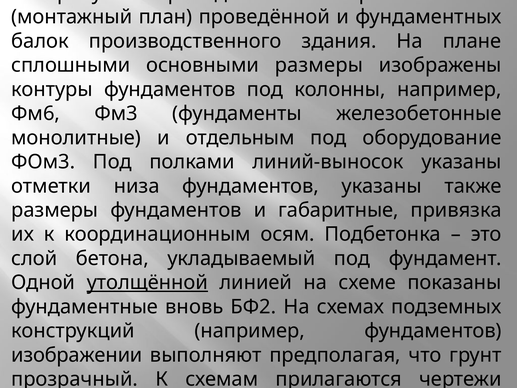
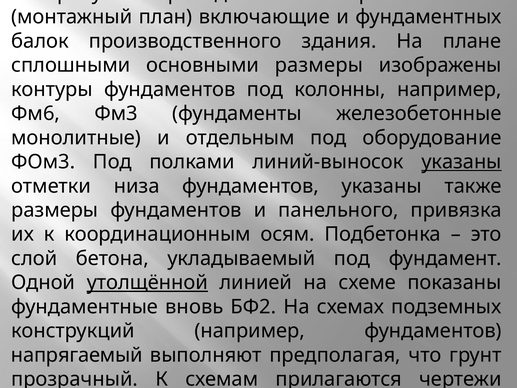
проведённой: проведённой -> включающие (264, 17)
указаны underline: none -> present (461, 162)
габаритные: габаритные -> панельного (338, 210)
изображении: изображении -> напрягаемый (77, 355)
